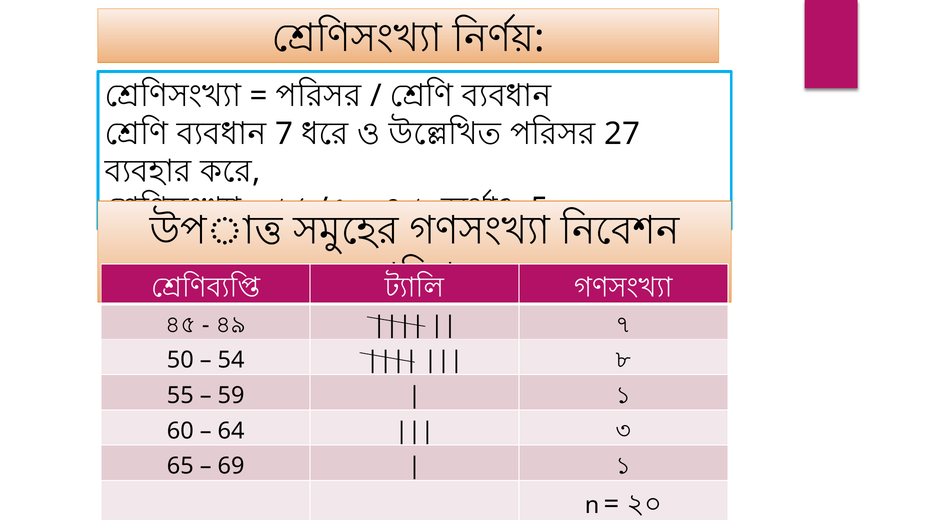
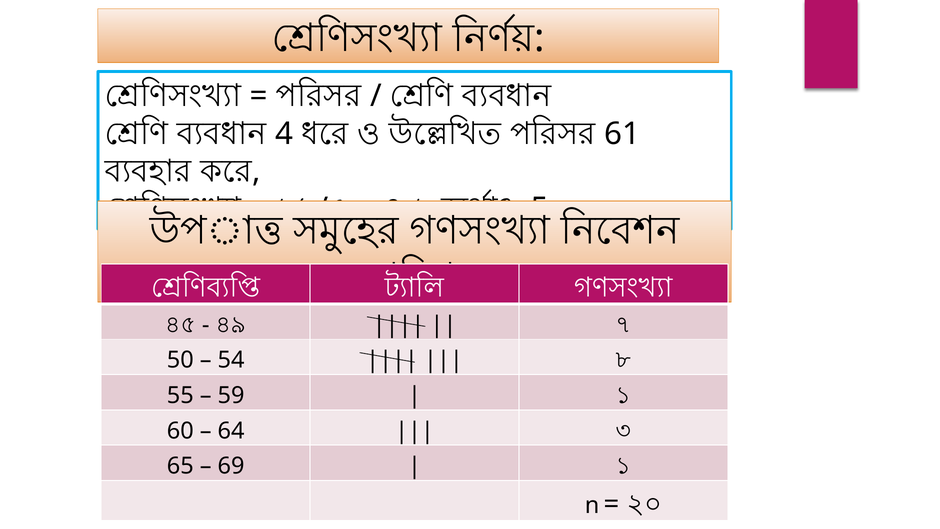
7: 7 -> 4 (284, 134)
27: 27 -> 61 (622, 134)
